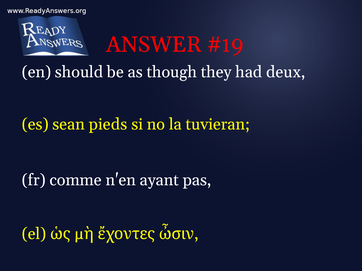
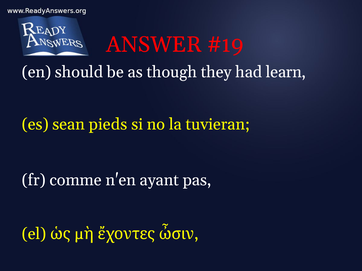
deux: deux -> learn (286, 72)
